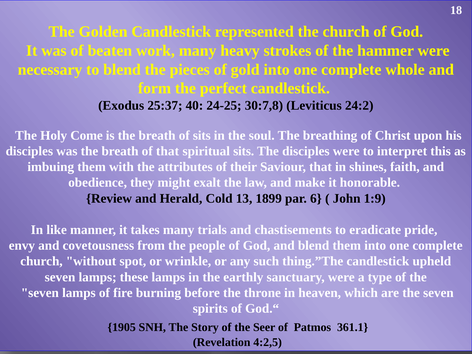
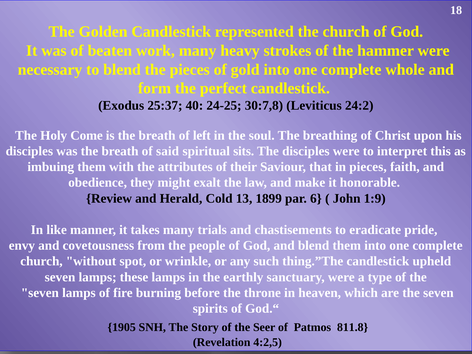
of sits: sits -> left (202, 135)
of that: that -> said (168, 151)
in shines: shines -> pieces (368, 167)
361.1: 361.1 -> 811.8 (353, 327)
